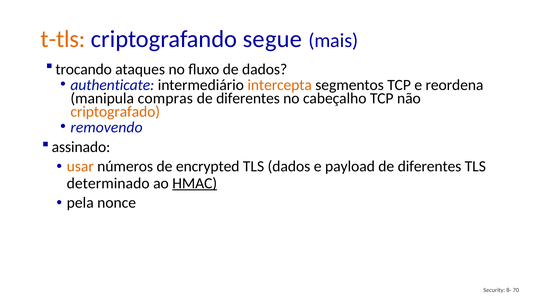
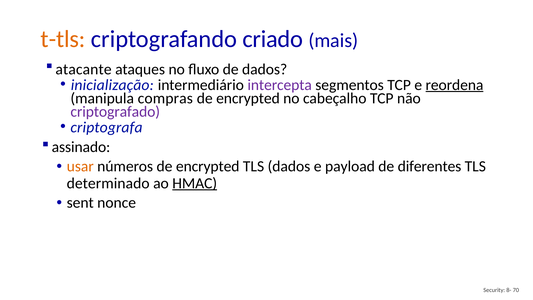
segue: segue -> criado (273, 39)
trocando: trocando -> atacante (84, 69)
authenticate: authenticate -> inicialização (112, 85)
intercepta colour: orange -> purple (280, 85)
reordena underline: none -> present (454, 85)
diferentes: diferentes -> encrypted (248, 98)
criptografado colour: orange -> purple (115, 112)
removendo: removendo -> criptografa (106, 127)
pela: pela -> sent (80, 203)
